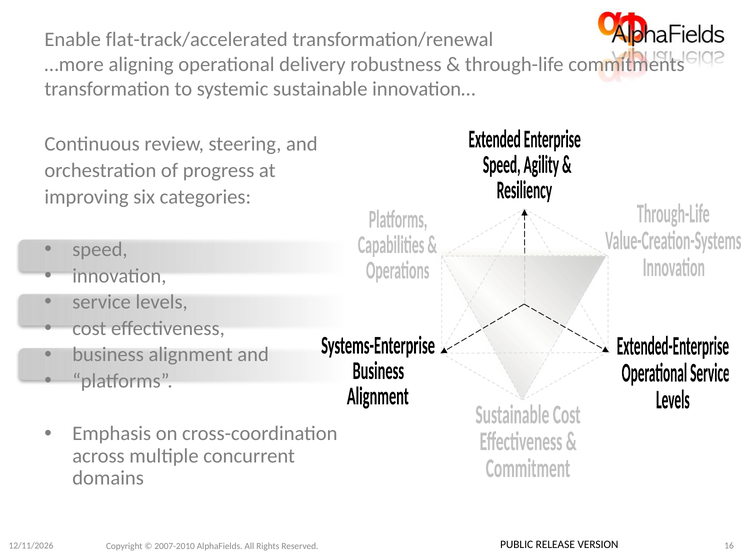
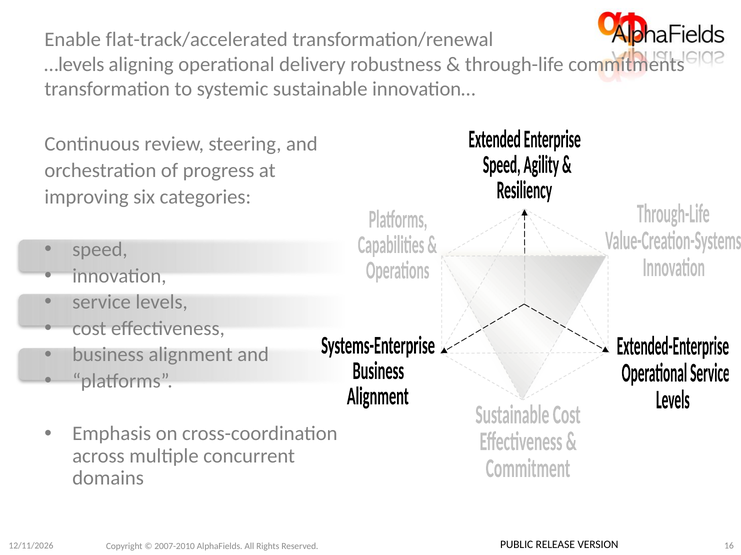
…more: …more -> …levels (74, 64)
